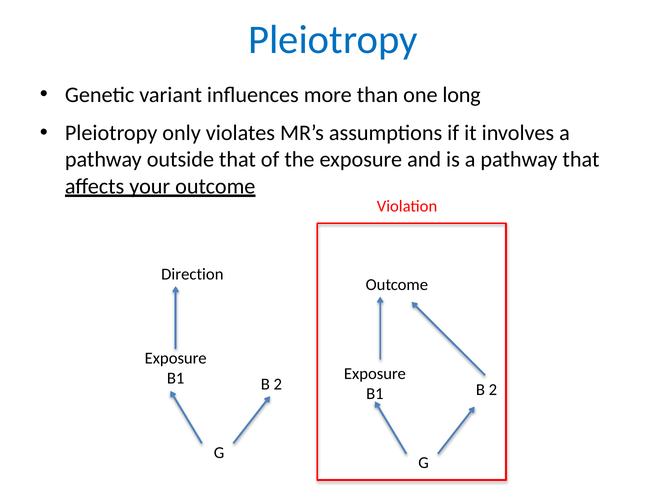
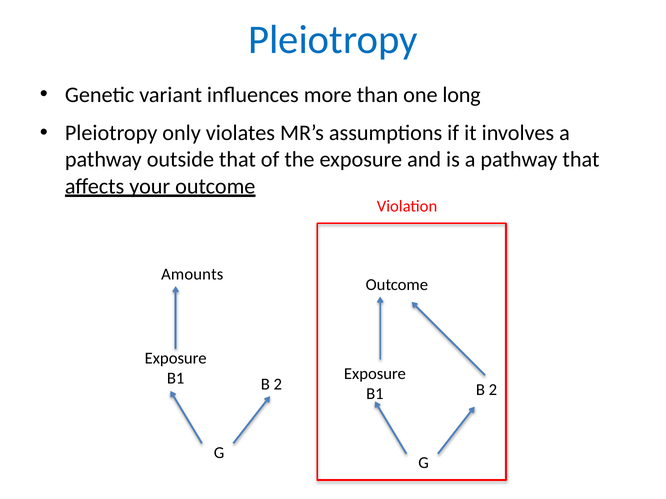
Direction: Direction -> Amounts (192, 275)
